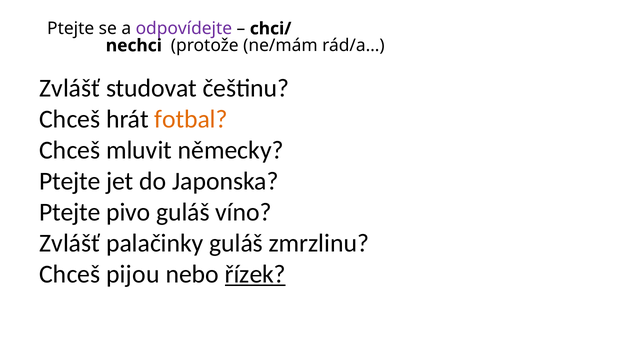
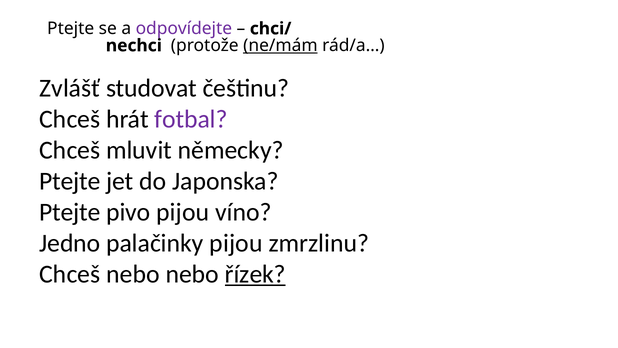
ne/mám underline: none -> present (280, 46)
fotbal colour: orange -> purple (191, 119)
pivo guláš: guláš -> pijou (183, 212)
Zvlášť: Zvlášť -> Jedno (70, 243)
palačinky guláš: guláš -> pijou (236, 243)
Chceš pijou: pijou -> nebo (133, 274)
